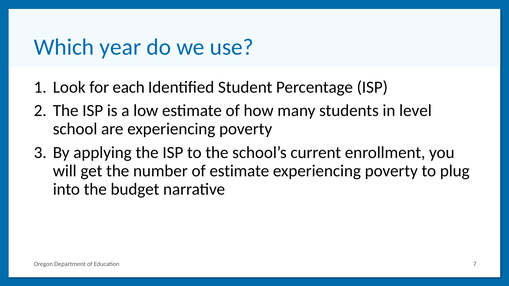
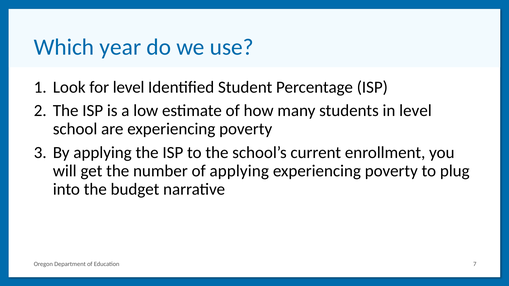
for each: each -> level (129, 87)
of estimate: estimate -> applying (239, 171)
